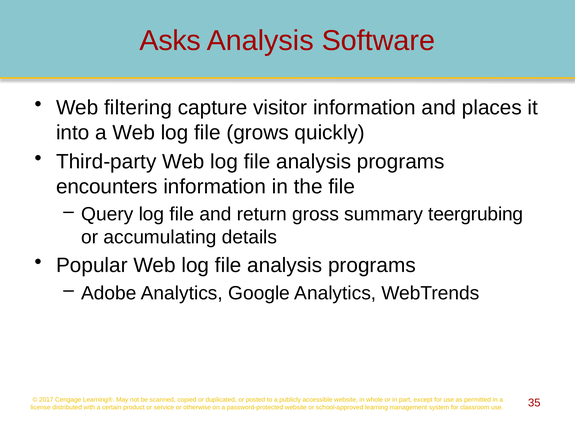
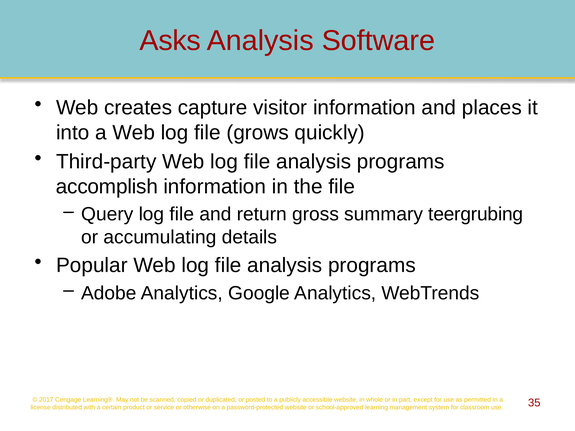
filtering: filtering -> creates (138, 108)
encounters: encounters -> accomplish (107, 187)
